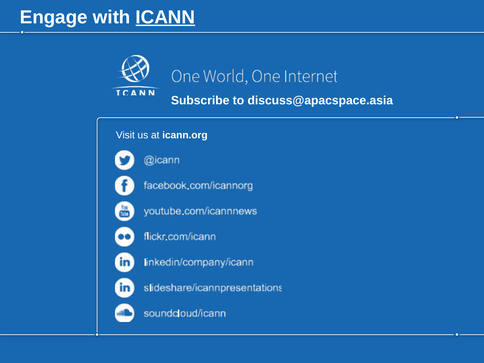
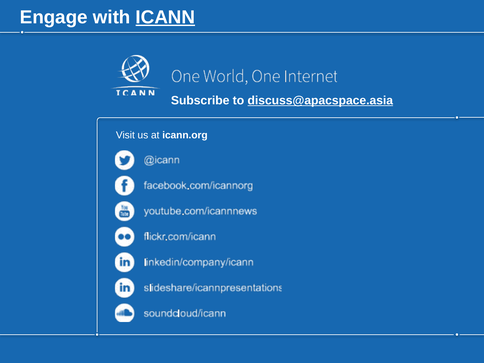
discuss@apacspace.asia underline: none -> present (320, 100)
